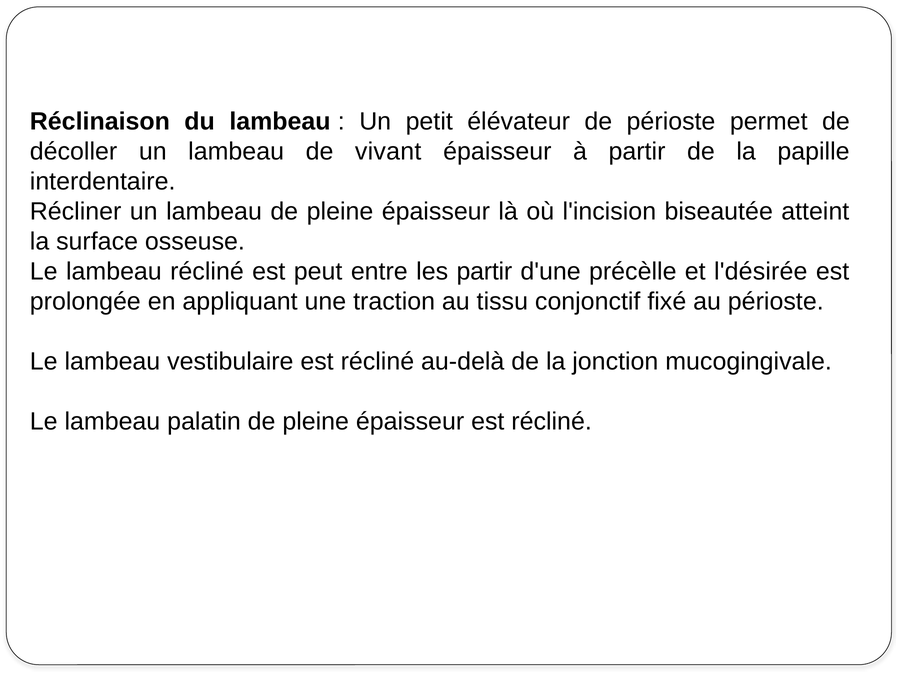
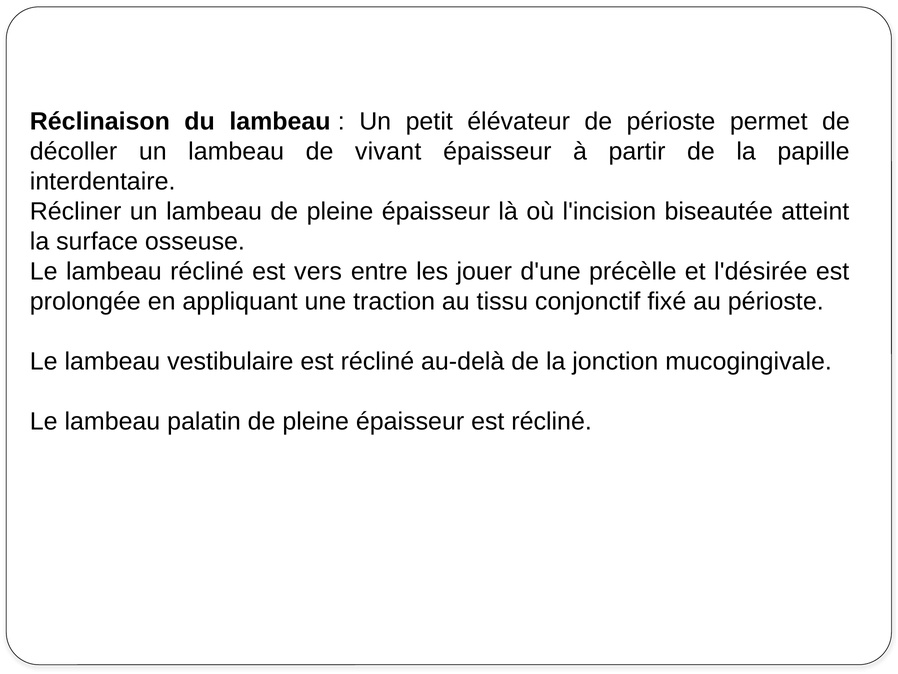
peut: peut -> vers (318, 271)
les partir: partir -> jouer (484, 271)
